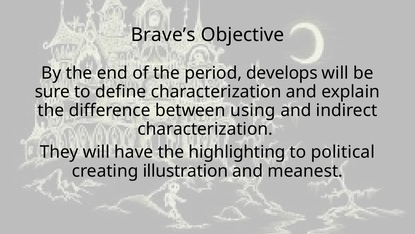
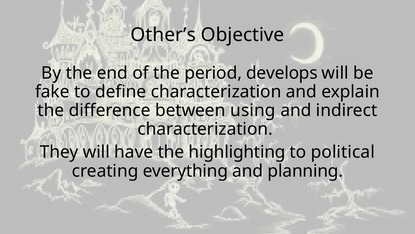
Brave’s: Brave’s -> Other’s (163, 35)
sure: sure -> fake (52, 92)
illustration: illustration -> everything (185, 171)
meanest: meanest -> planning (305, 171)
